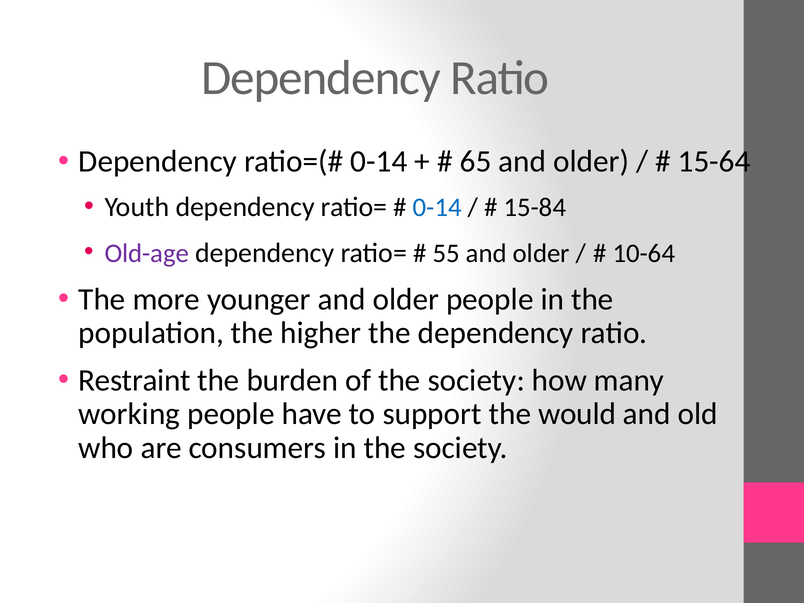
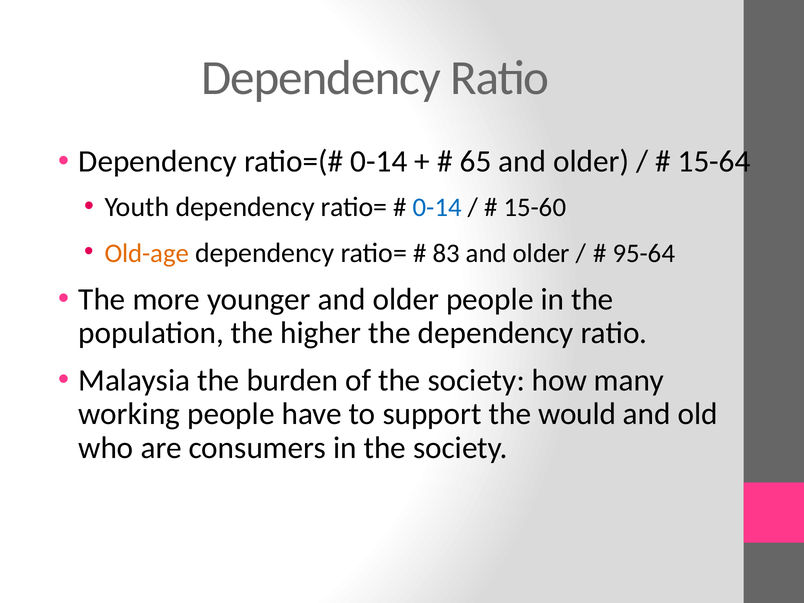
15-84: 15-84 -> 15-60 (535, 207)
Old-age colour: purple -> orange (147, 254)
55: 55 -> 83 (446, 254)
10-64: 10-64 -> 95-64 (644, 254)
Restraint: Restraint -> Malaysia (134, 380)
